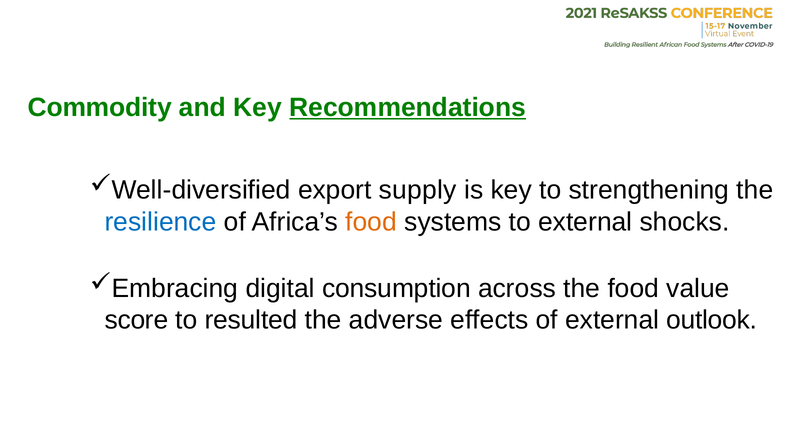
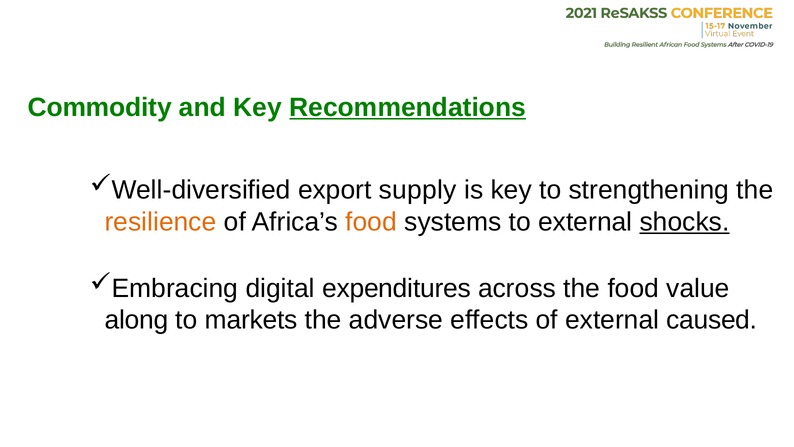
resilience colour: blue -> orange (161, 222)
shocks underline: none -> present (685, 222)
consumption: consumption -> expenditures (396, 288)
score: score -> along (136, 320)
resulted: resulted -> markets (251, 320)
outlook: outlook -> caused (712, 320)
